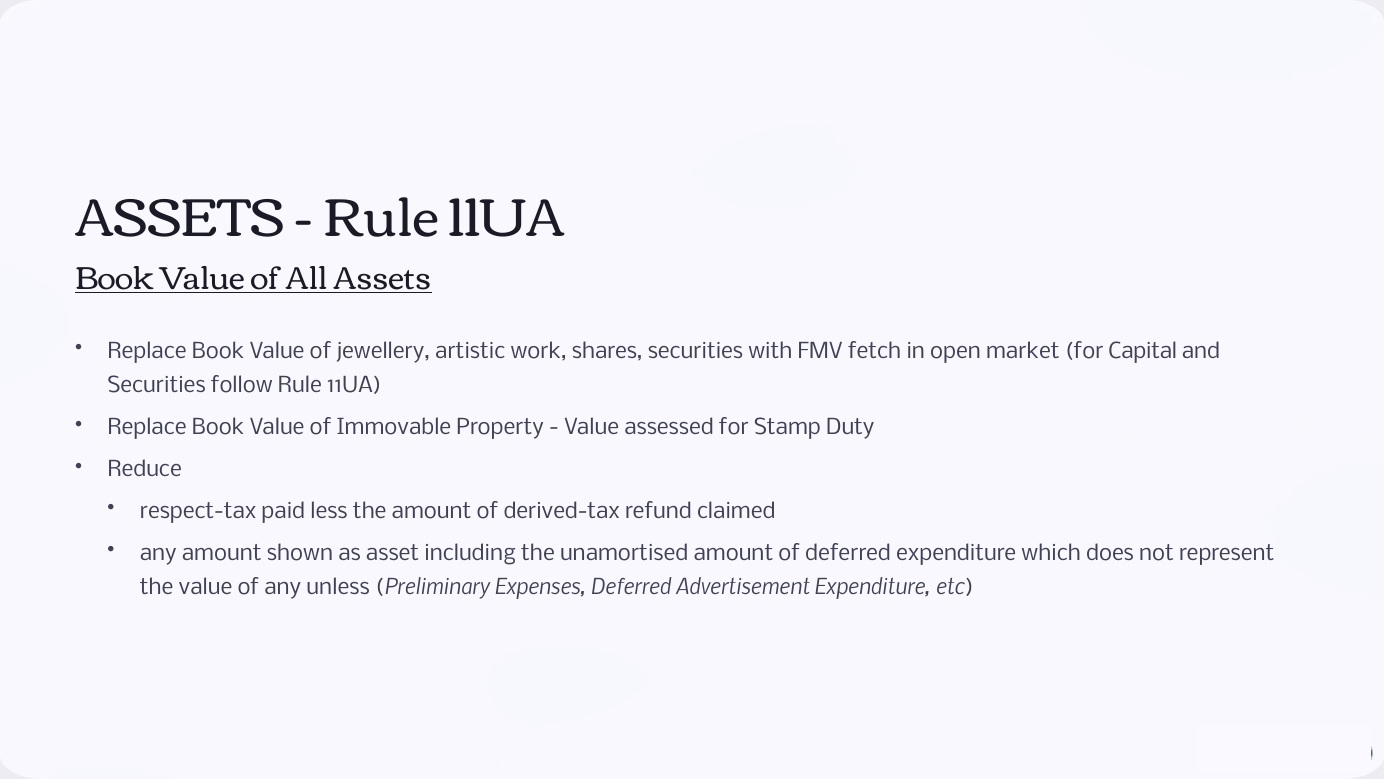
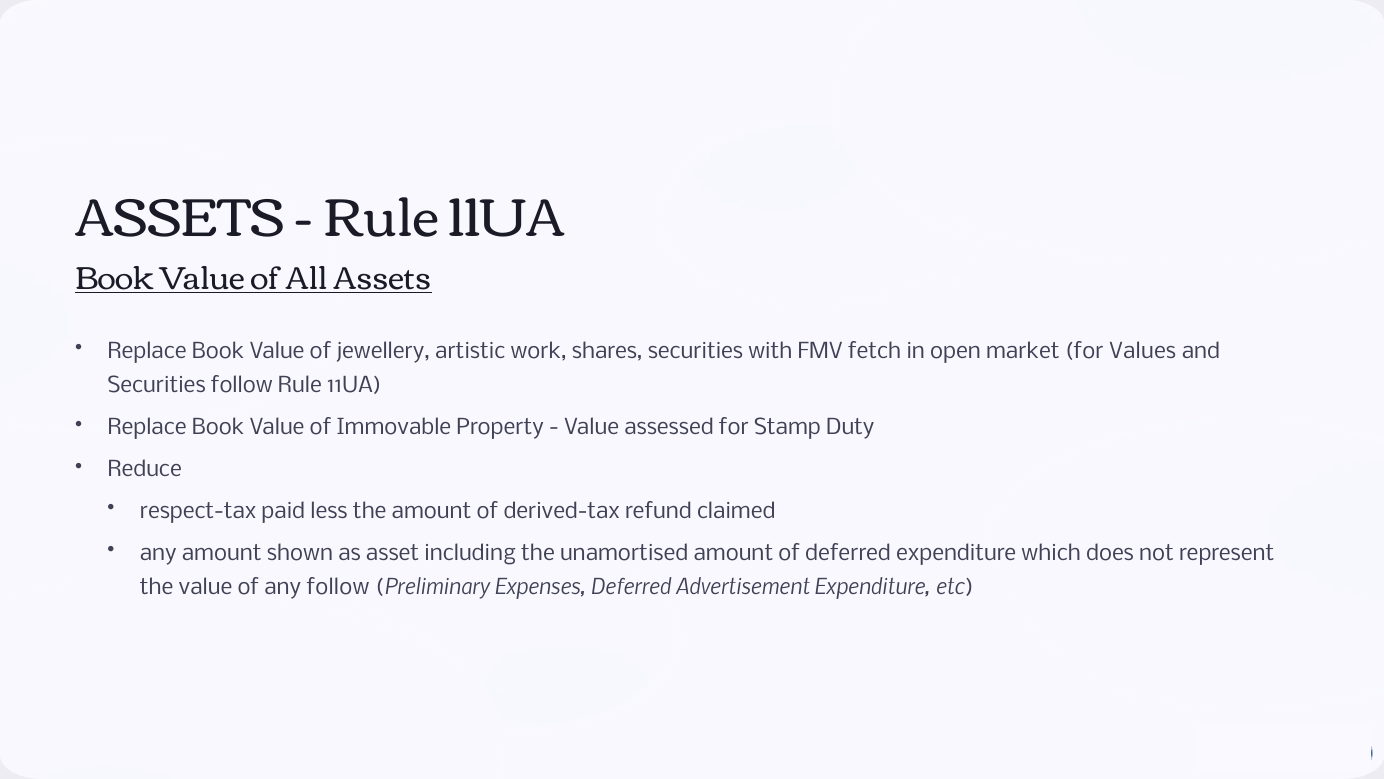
Capital: Capital -> Values (1143, 351)
any unless: unless -> follow (338, 587)
